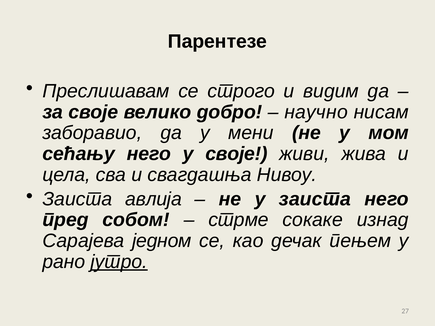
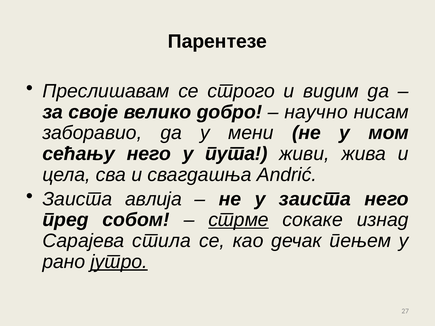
у своје: своје -> пута (236, 154)
Нивоу: Нивоу -> Andrić (287, 175)
стрме underline: none -> present (239, 220)
једном: једном -> стила (162, 241)
